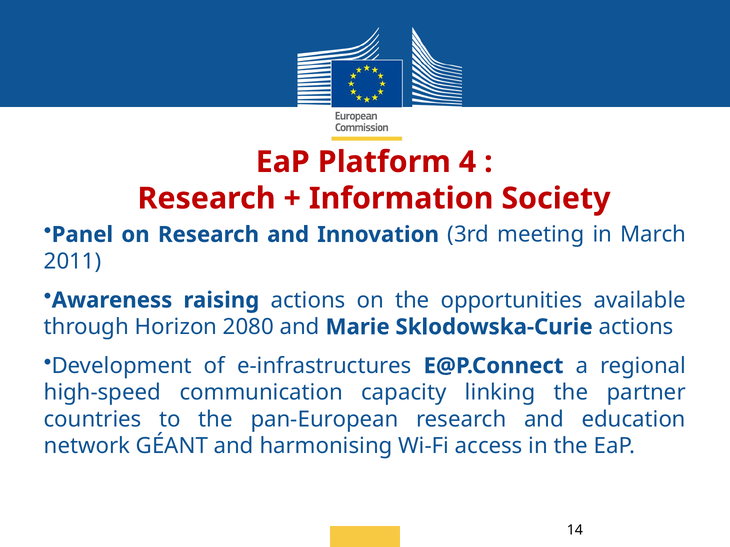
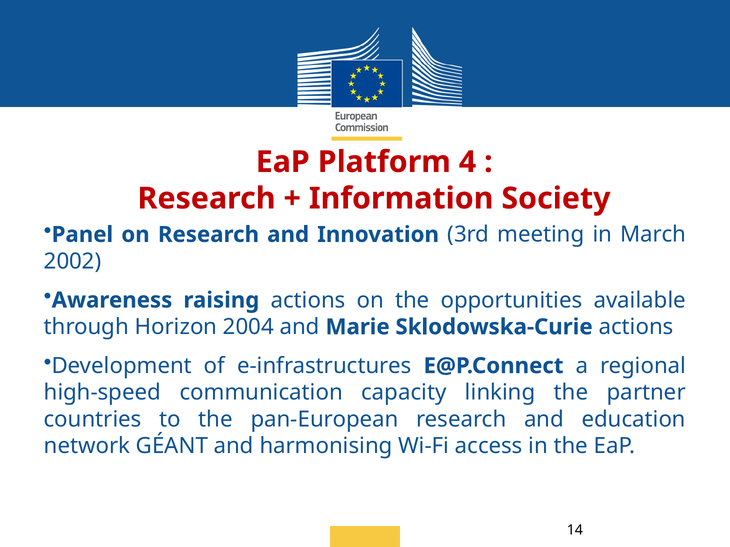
2011: 2011 -> 2002 (73, 262)
2080: 2080 -> 2004 (248, 327)
